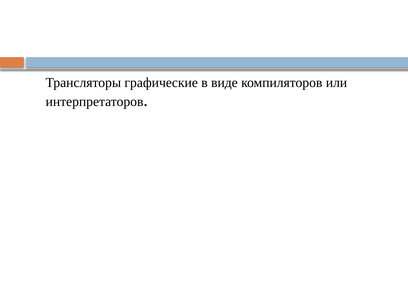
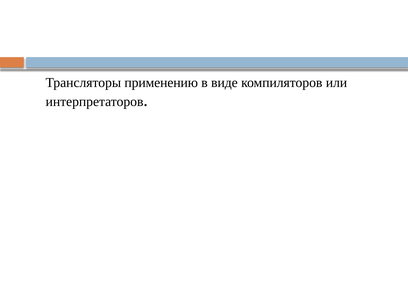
графические: графические -> применению (161, 83)
